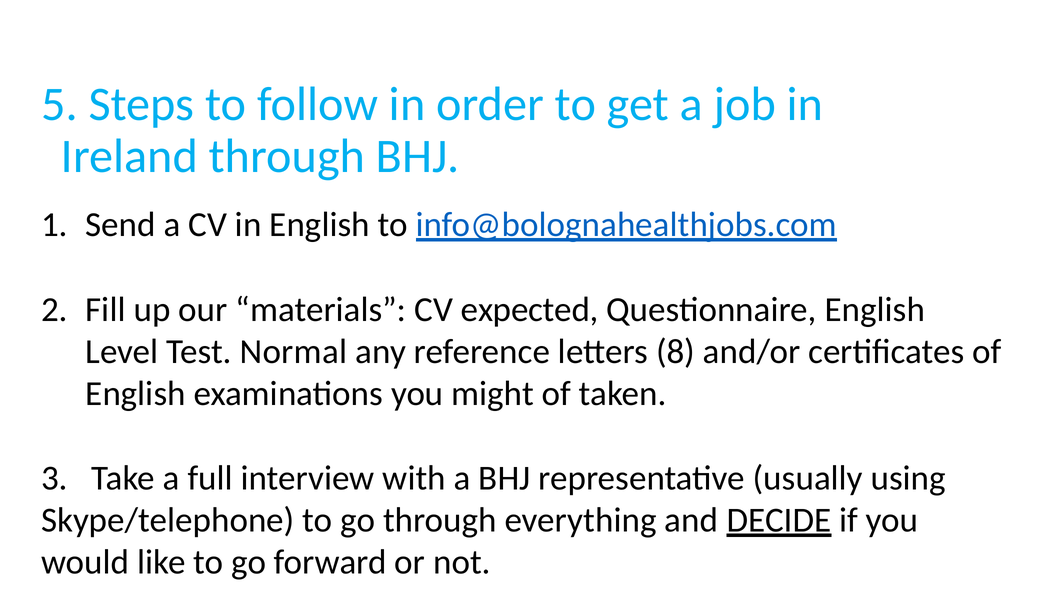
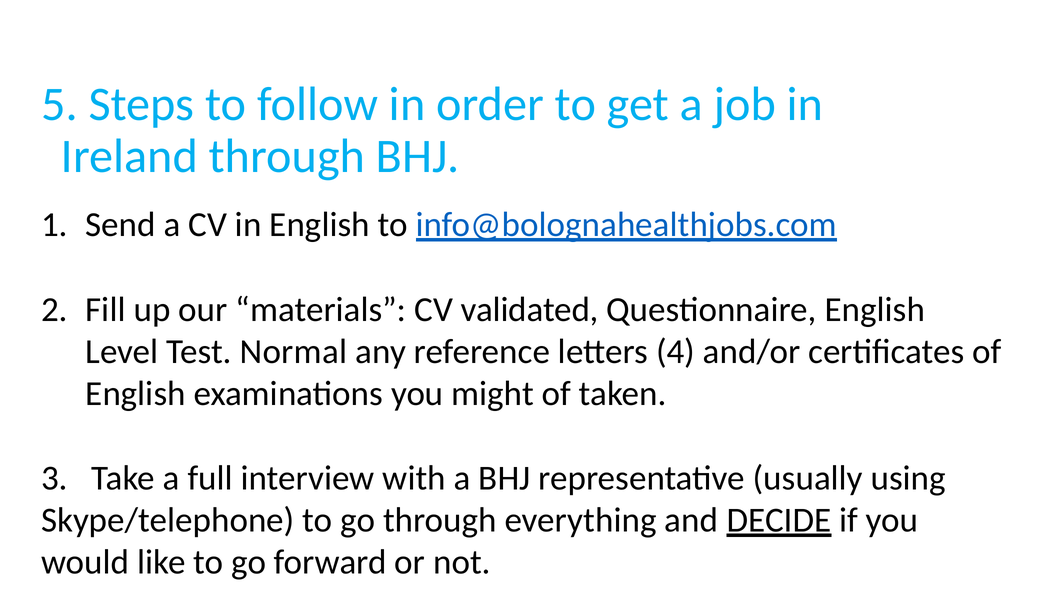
expected: expected -> validated (530, 310)
8: 8 -> 4 (676, 352)
